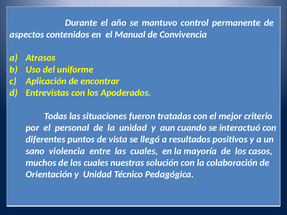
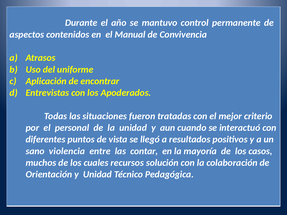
las cuales: cuales -> contar (144, 151)
nuestras: nuestras -> recursos (127, 163)
